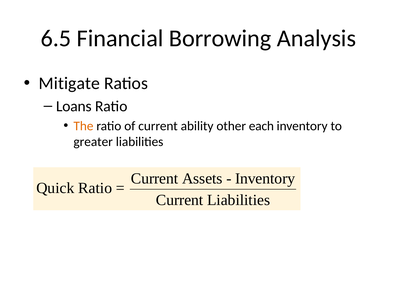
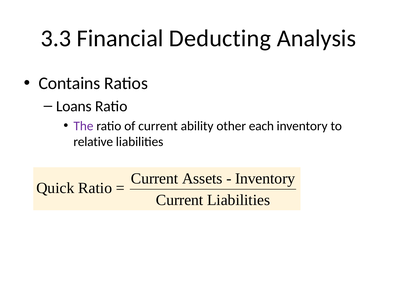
6.5: 6.5 -> 3.3 (56, 38)
Borrowing: Borrowing -> Deducting (220, 38)
Mitigate: Mitigate -> Contains (69, 83)
The colour: orange -> purple (83, 126)
greater: greater -> relative (93, 142)
